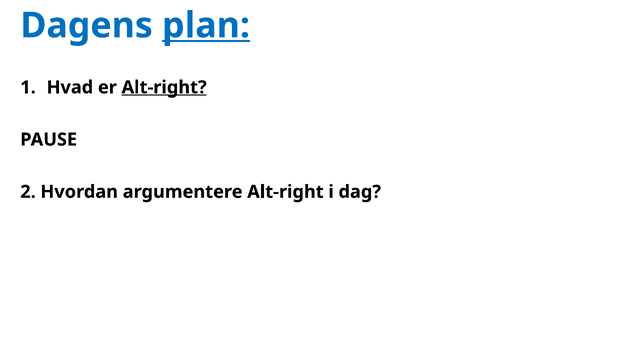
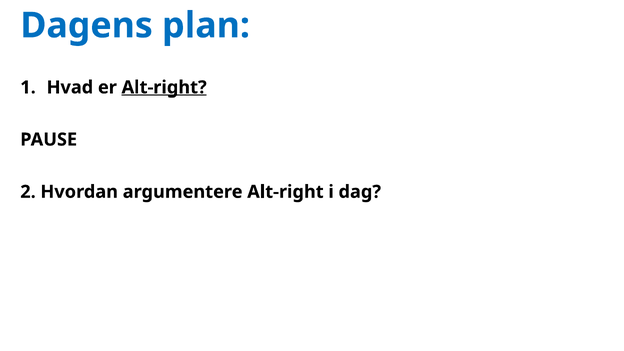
plan underline: present -> none (206, 26)
